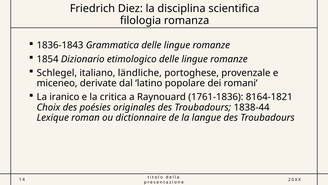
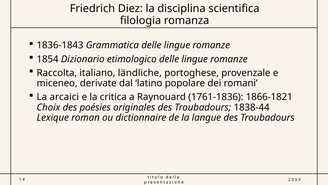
Schlegel: Schlegel -> Raccolta (57, 73)
iranico: iranico -> arcaici (64, 97)
8164-1821: 8164-1821 -> 1866-1821 (269, 97)
